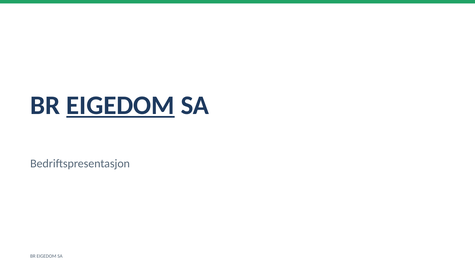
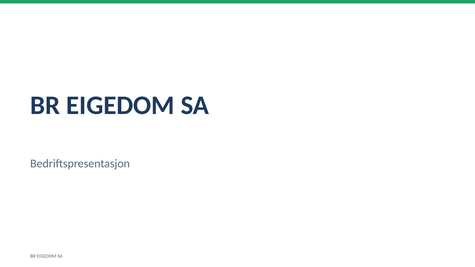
EIGEDOM underline: present -> none (120, 105)
